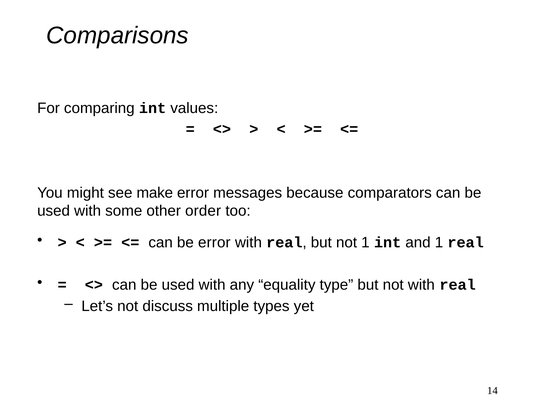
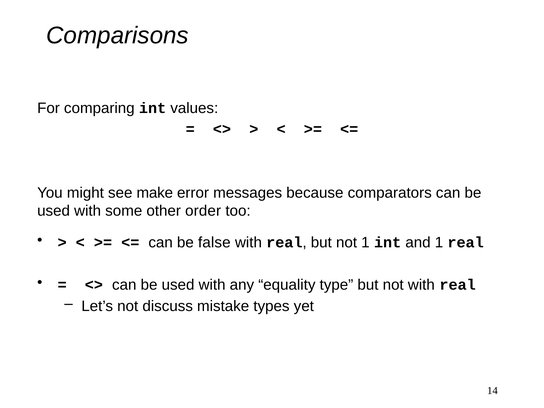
be error: error -> false (214, 243)
multiple: multiple -> mistake (223, 306)
